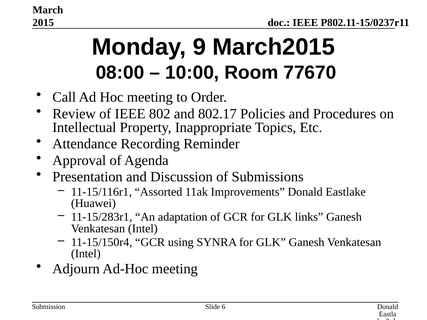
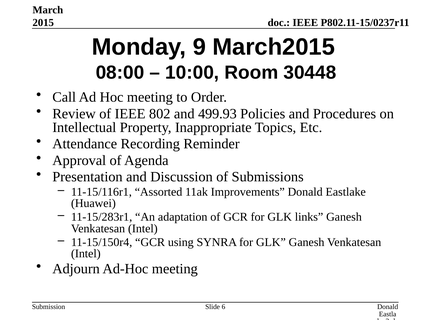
77670: 77670 -> 30448 (310, 72)
802.17: 802.17 -> 499.93 (217, 114)
